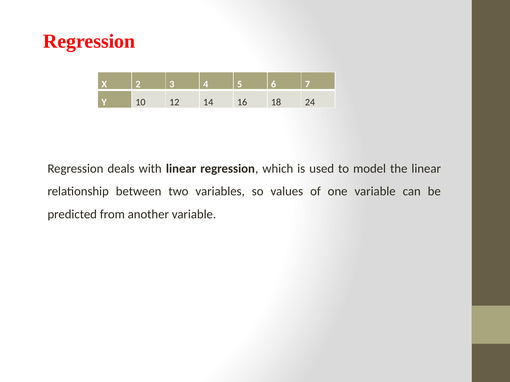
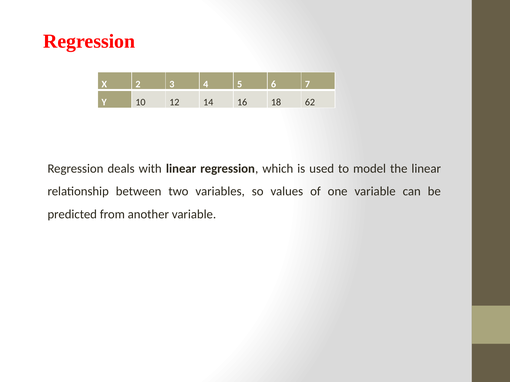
24: 24 -> 62 (310, 102)
